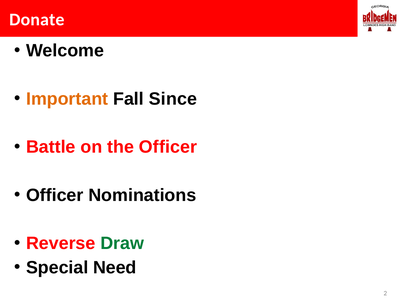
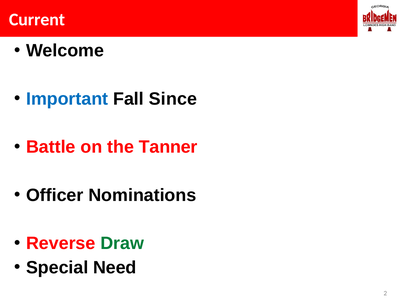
Donate: Donate -> Current (37, 20)
Important colour: orange -> blue (67, 99)
the Officer: Officer -> Tanner (168, 147)
